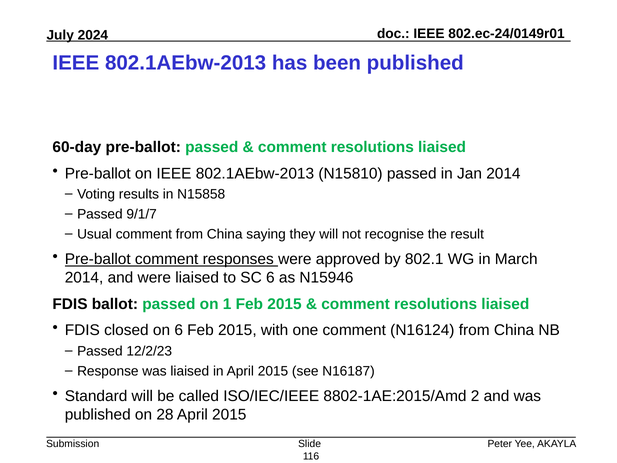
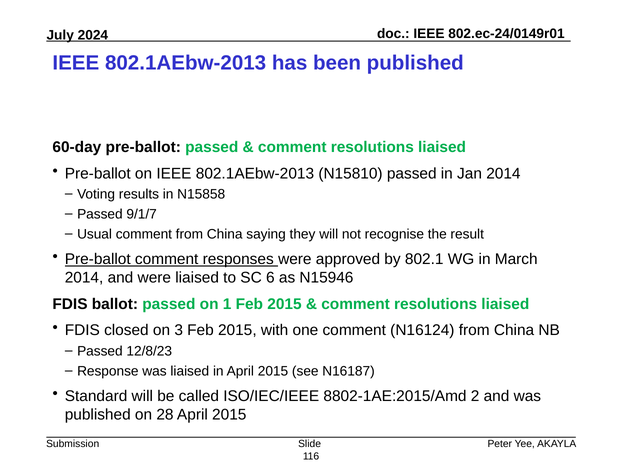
on 6: 6 -> 3 (179, 330)
12/2/23: 12/2/23 -> 12/8/23 (149, 351)
